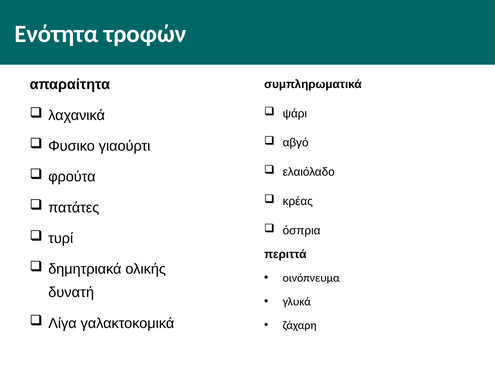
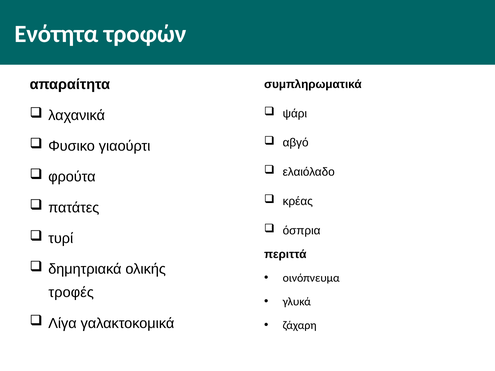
δυνατή: δυνατή -> τροφές (71, 293)
